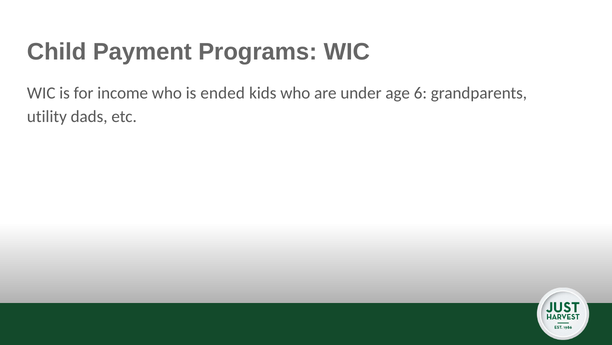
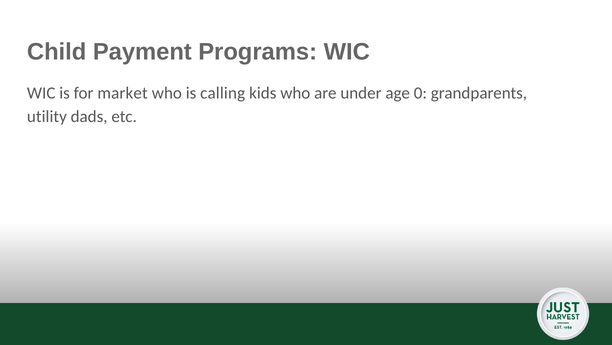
income: income -> market (123, 93)
ended: ended -> calling (223, 93)
6: 6 -> 0 (420, 93)
